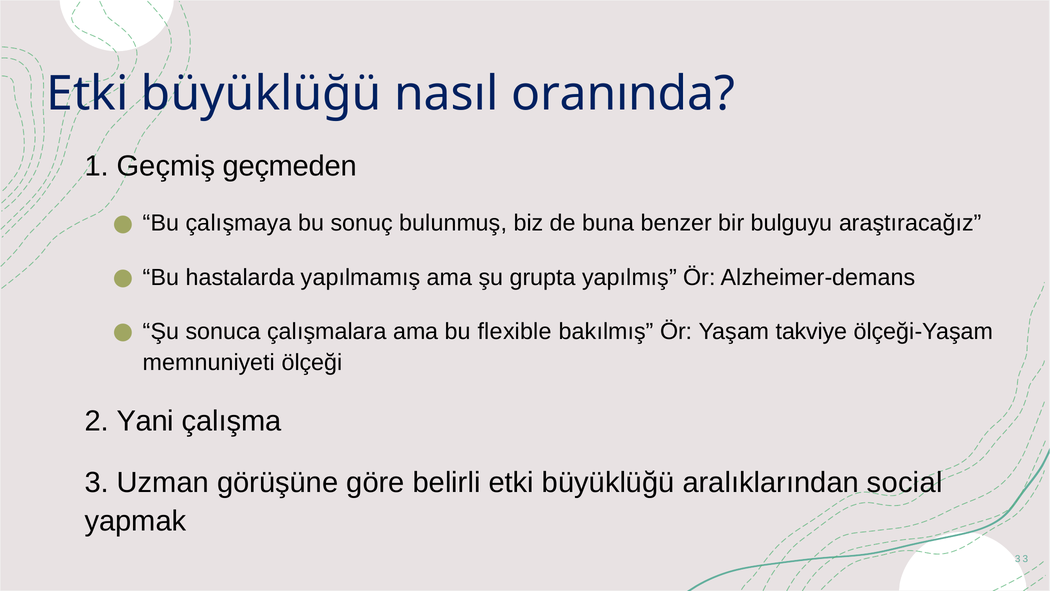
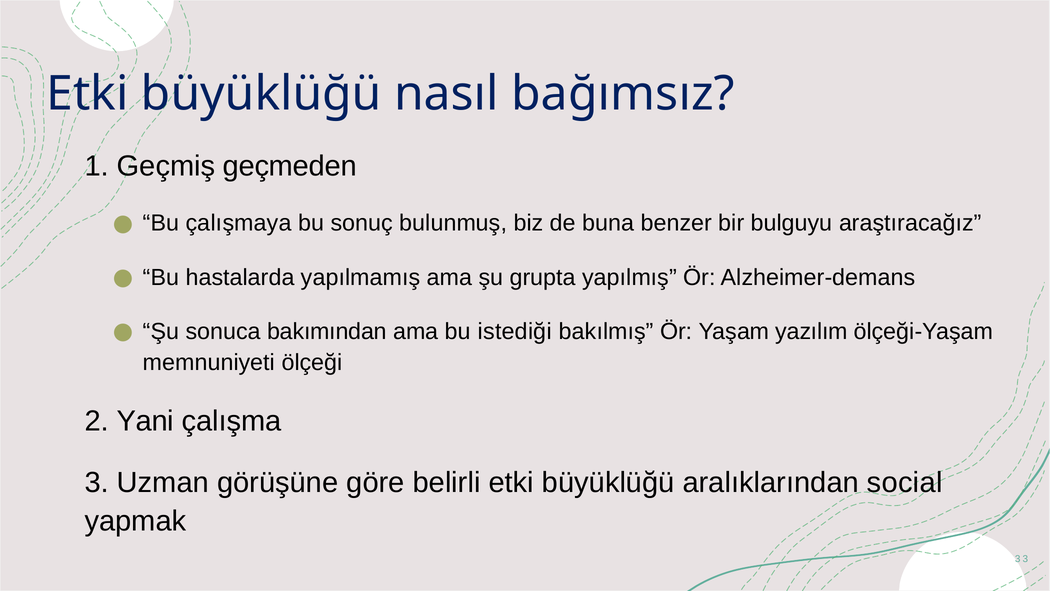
oranında: oranında -> bağımsız (623, 94)
çalışmalara: çalışmalara -> bakımından (327, 331)
flexible: flexible -> istediği (515, 331)
takviye: takviye -> yazılım (812, 331)
